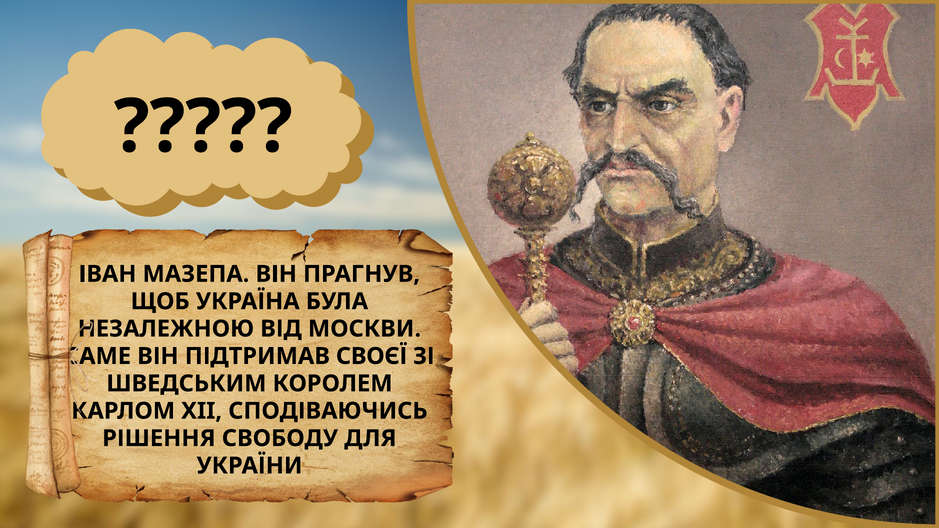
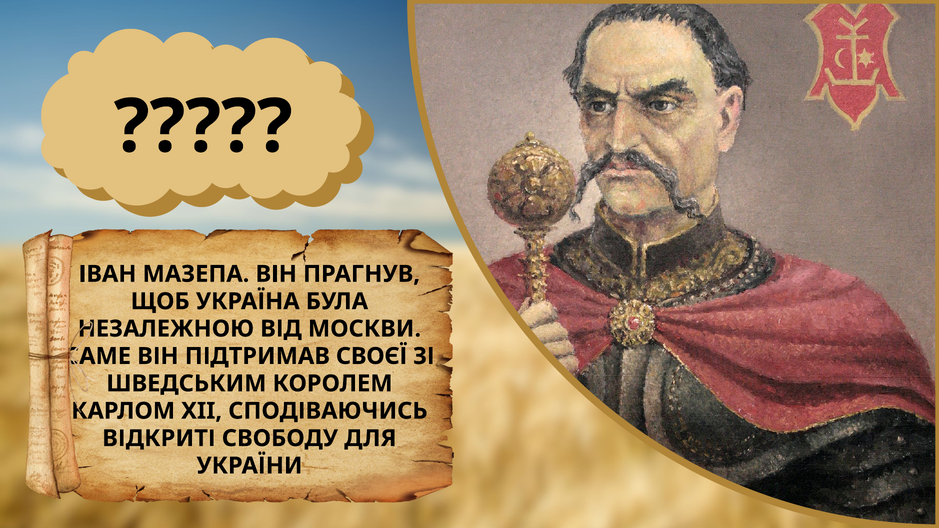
РІШЕННЯ: РІШЕННЯ -> ВІДКРИТІ (159, 438)
